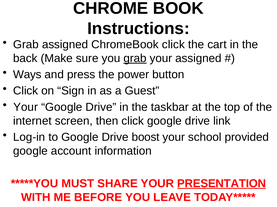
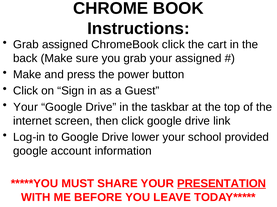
grab underline: present -> none (135, 58)
Ways: Ways -> Make (27, 75)
boost: boost -> lower (146, 138)
